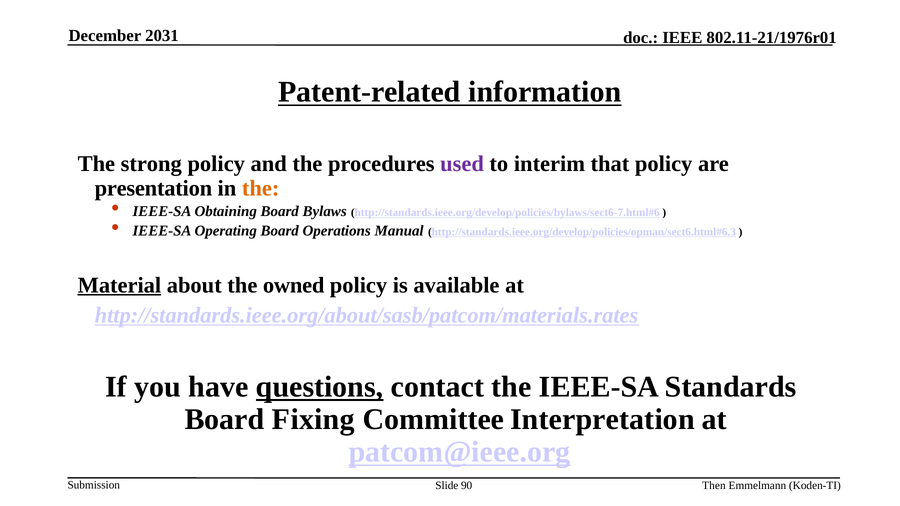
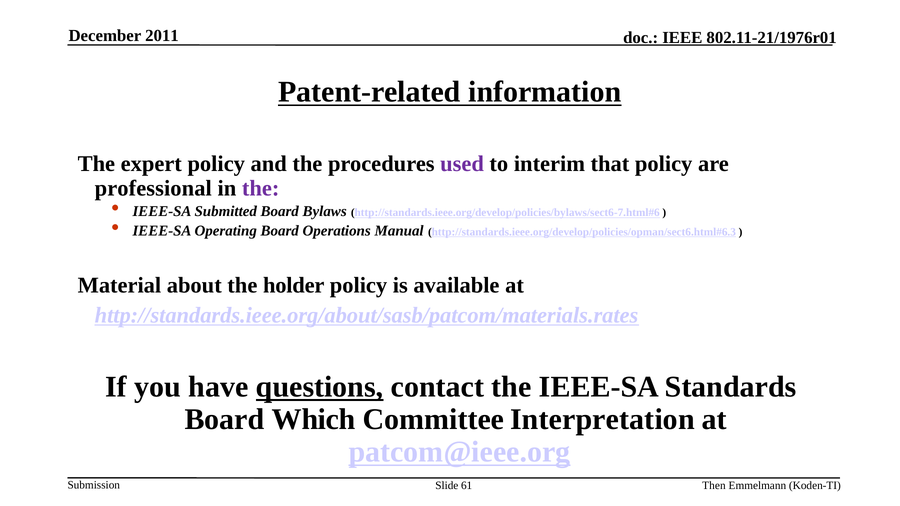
2031: 2031 -> 2011 (162, 36)
strong: strong -> expert (151, 164)
presentation: presentation -> professional (153, 188)
the colour: orange -> purple (261, 188)
Obtaining: Obtaining -> Submitted (226, 212)
Material underline: present -> none (119, 285)
owned: owned -> holder (294, 285)
Fixing: Fixing -> Which (314, 420)
90: 90 -> 61 (467, 486)
